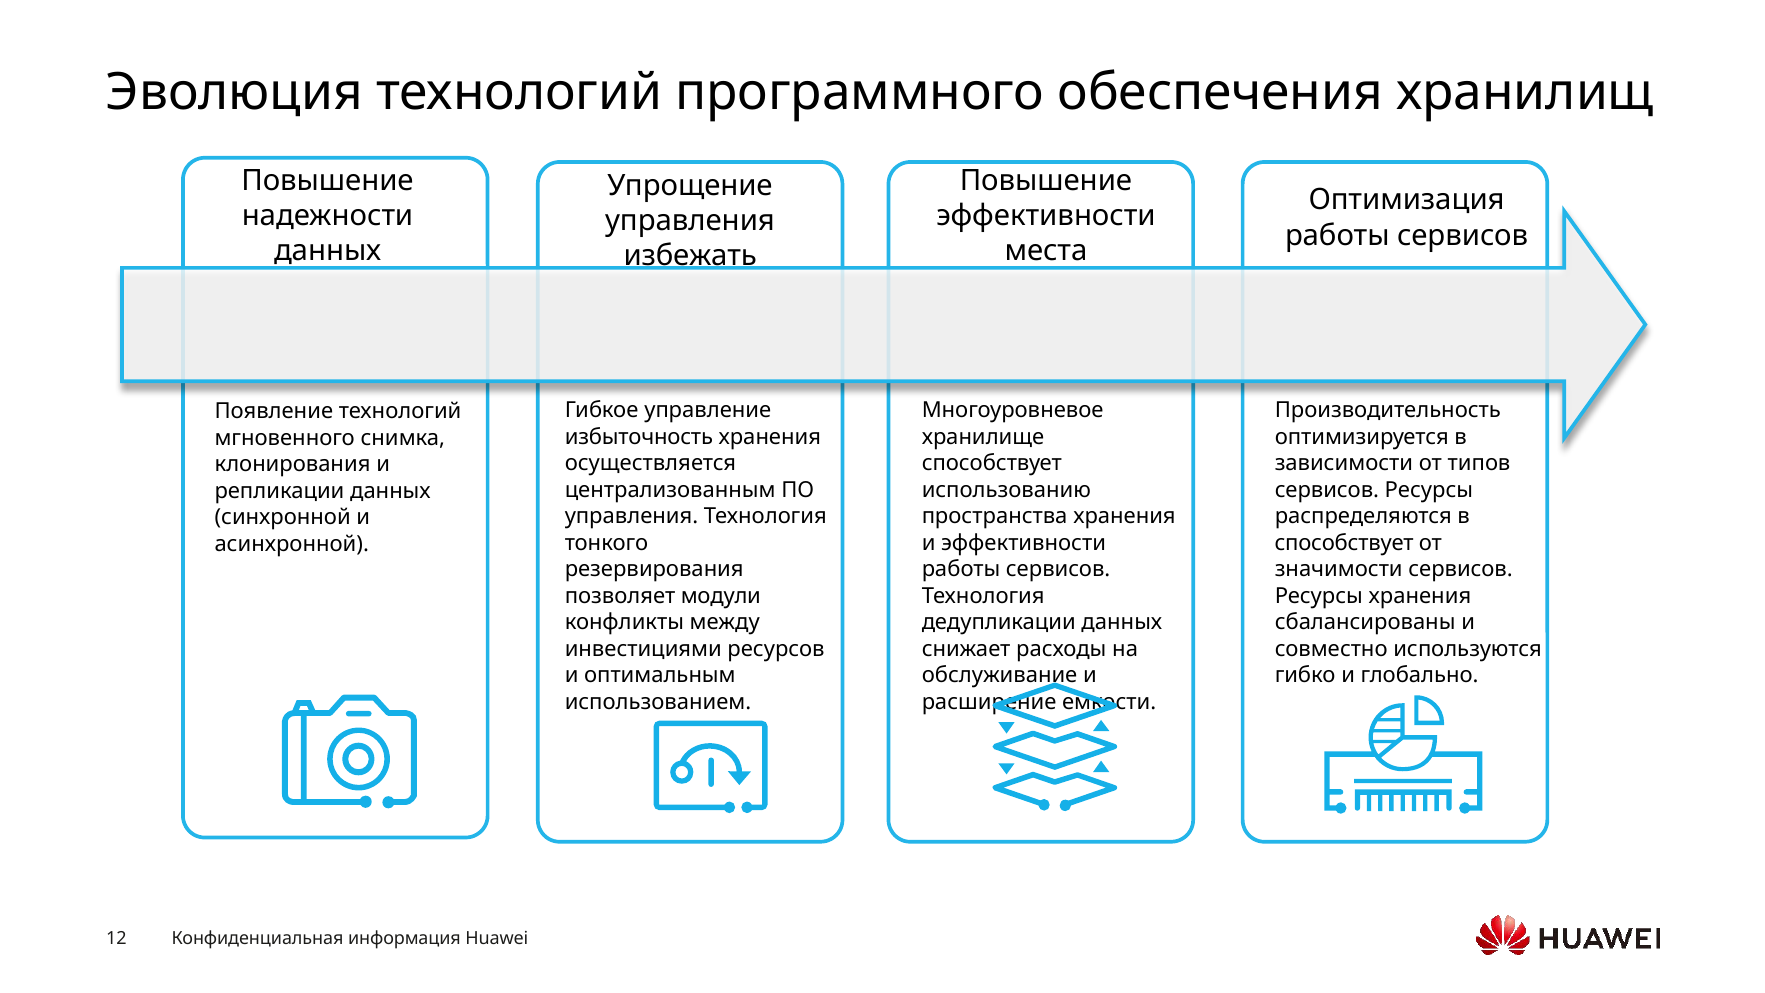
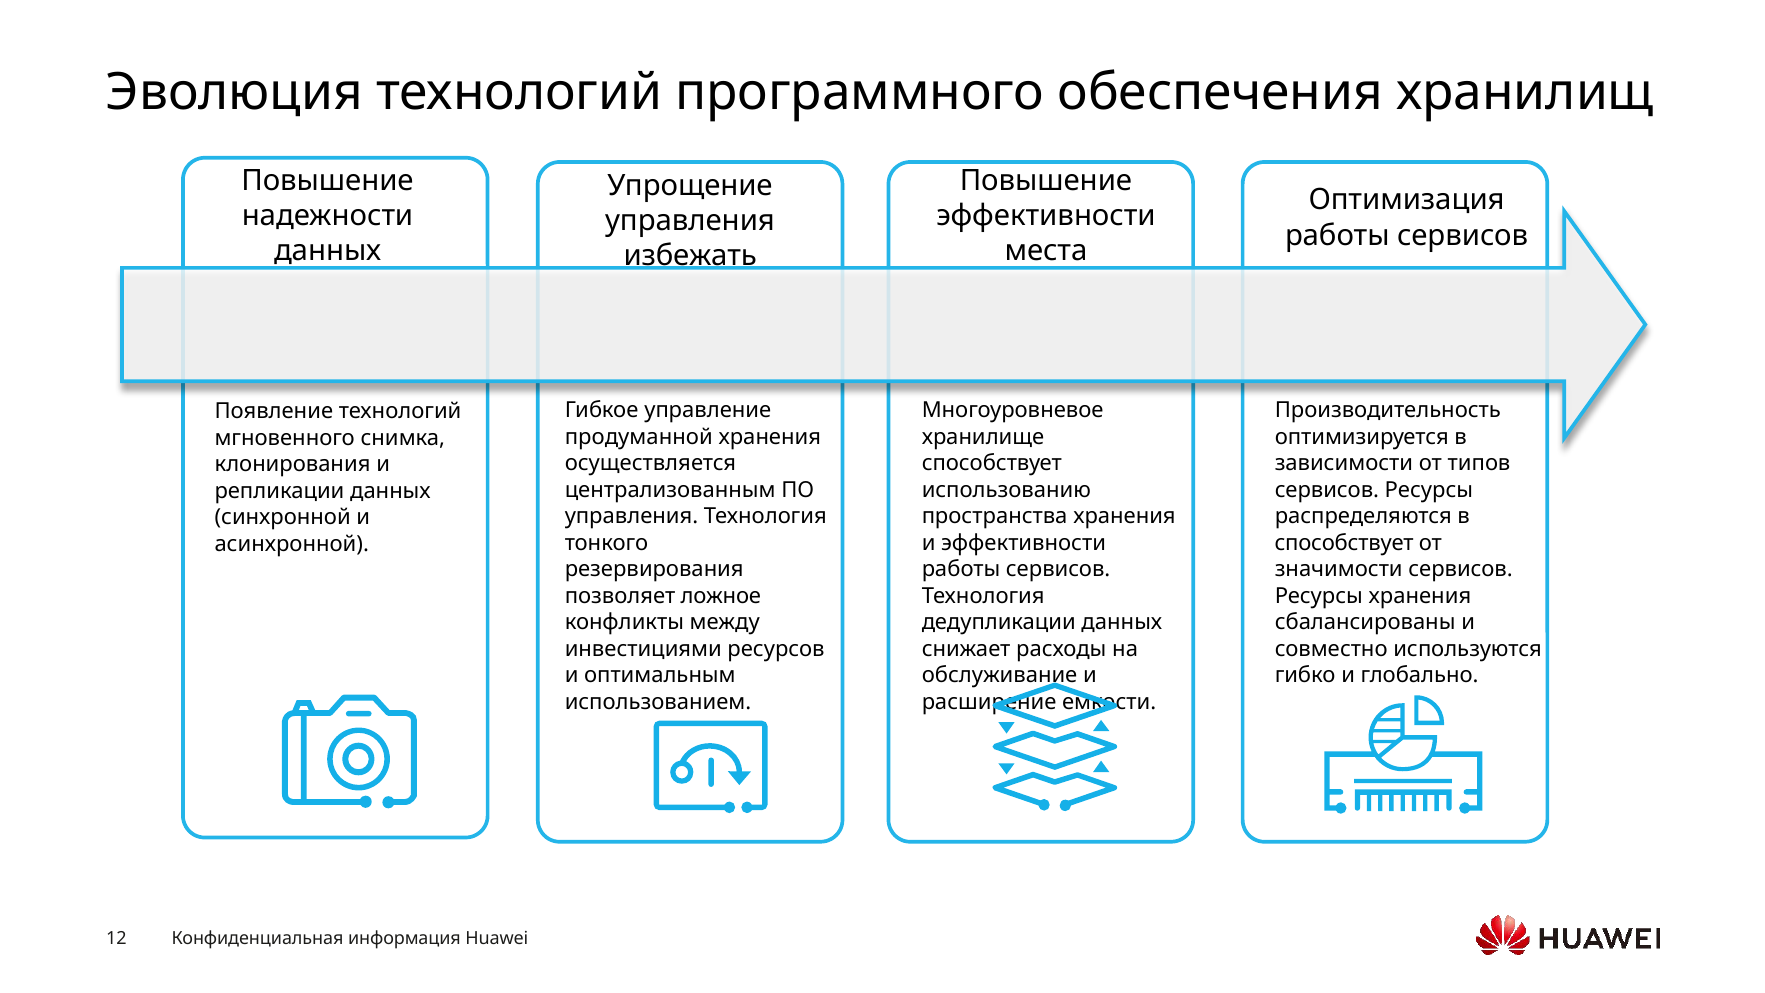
избыточность: избыточность -> продуманной (639, 437)
модули: модули -> ложное (721, 596)
